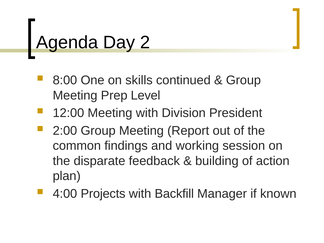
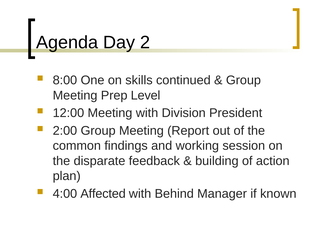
Projects: Projects -> Affected (103, 194)
Backfill: Backfill -> Behind (174, 194)
